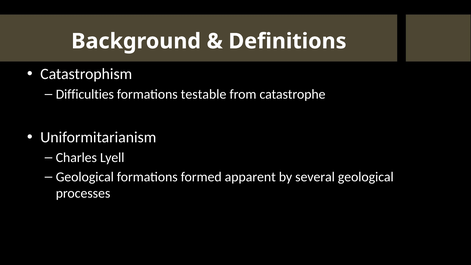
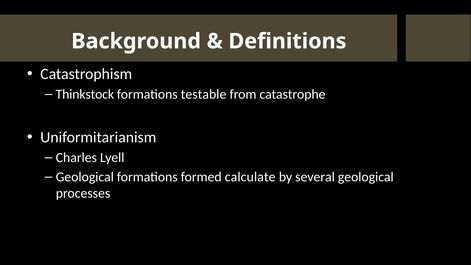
Difficulties: Difficulties -> Thinkstock (85, 94)
apparent: apparent -> calculate (250, 177)
